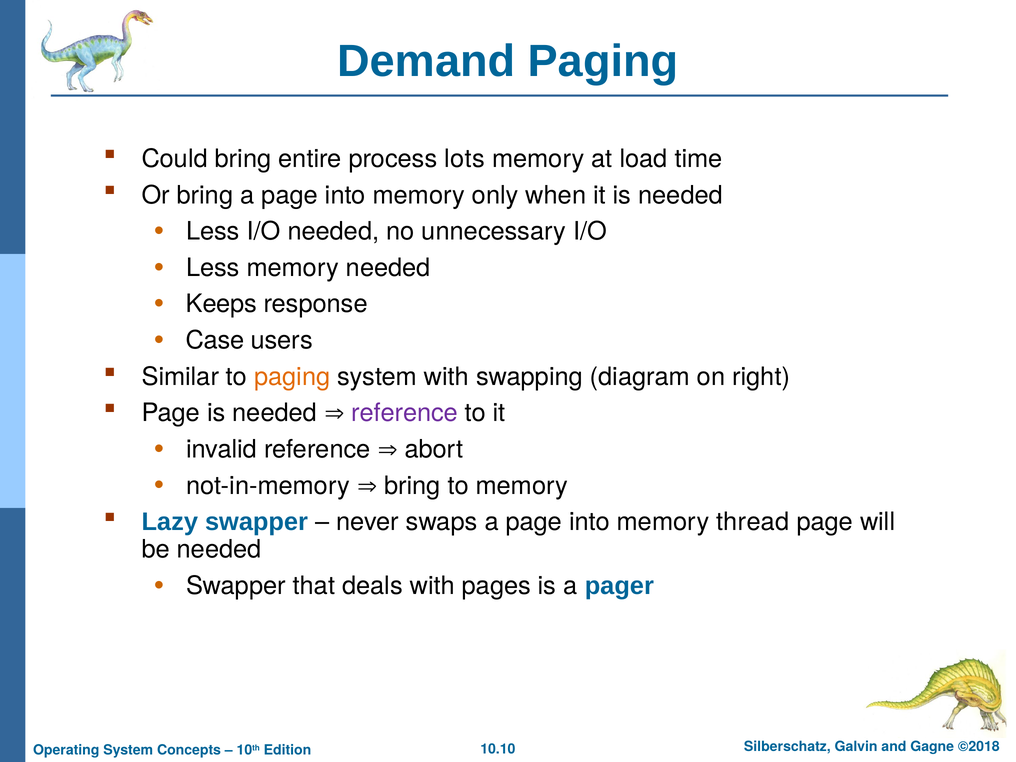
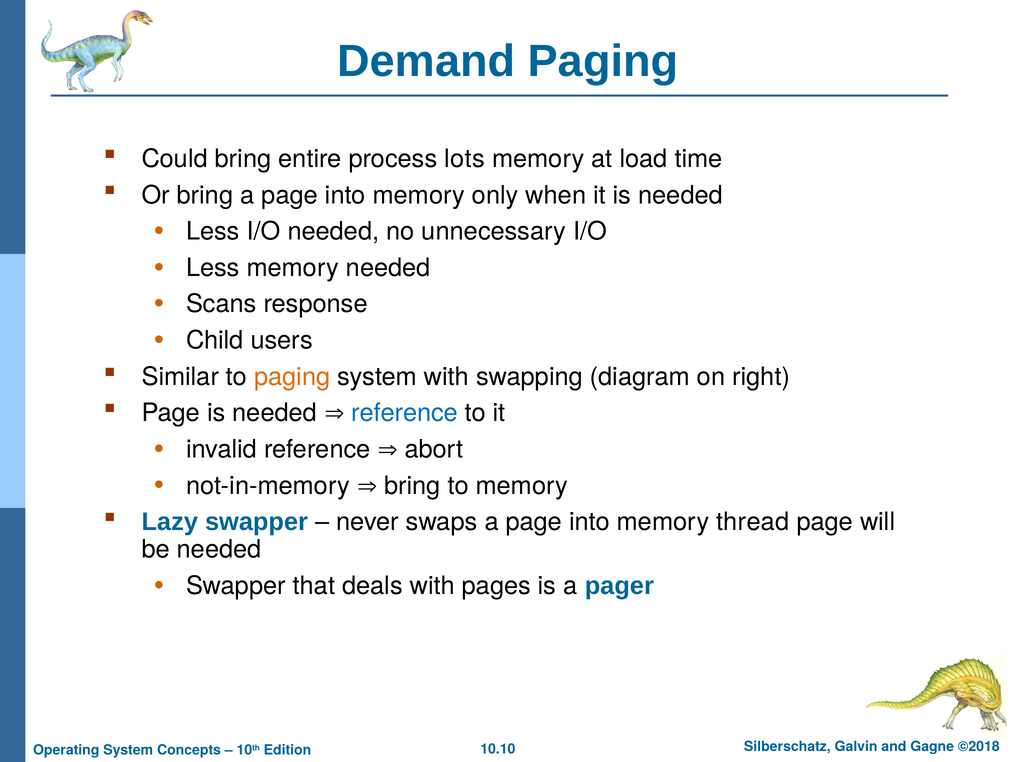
Keeps: Keeps -> Scans (221, 304)
Case: Case -> Child (215, 340)
reference colour: purple -> blue (405, 413)
